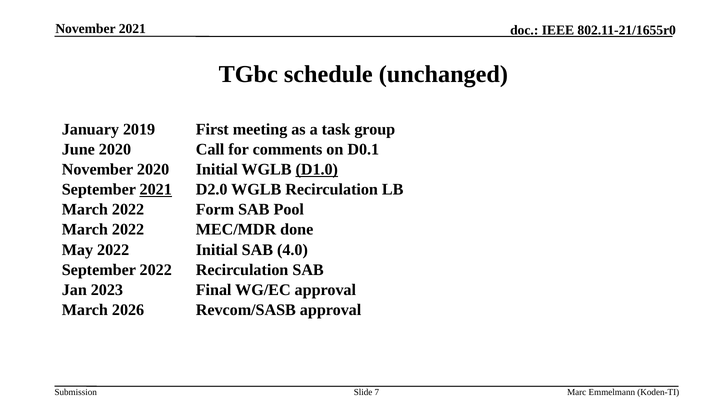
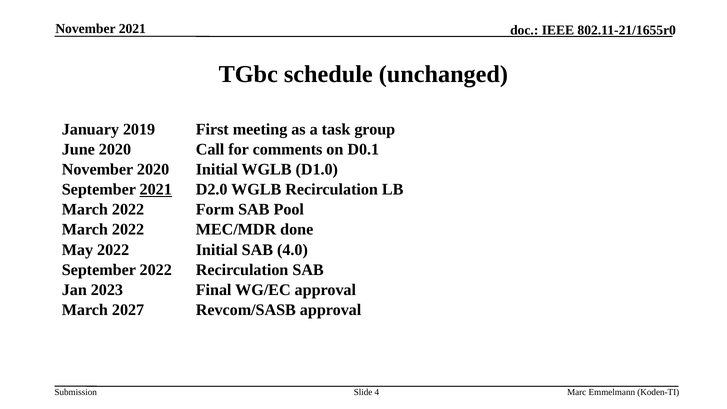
D1.0 underline: present -> none (317, 169)
2026: 2026 -> 2027 (128, 310)
7: 7 -> 4 (377, 392)
